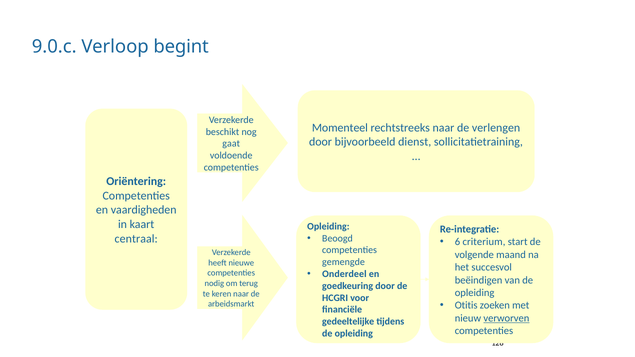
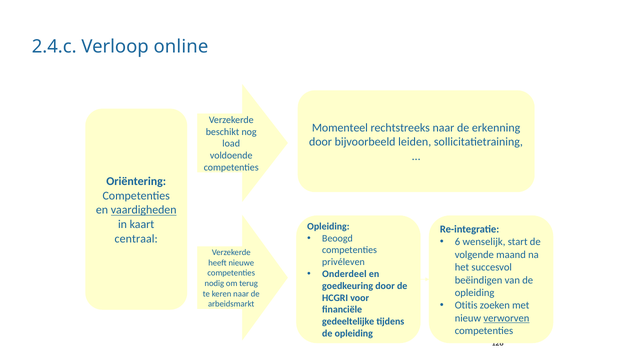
9.0.c: 9.0.c -> 2.4.c (54, 47)
begint: begint -> online (181, 47)
verlengen: verlengen -> erkenning (496, 128)
dienst: dienst -> leiden (415, 142)
gaat: gaat -> load (231, 144)
vaardigheden underline: none -> present (144, 210)
criterium: criterium -> wenselijk (484, 242)
gemengde: gemengde -> privéleven (343, 262)
